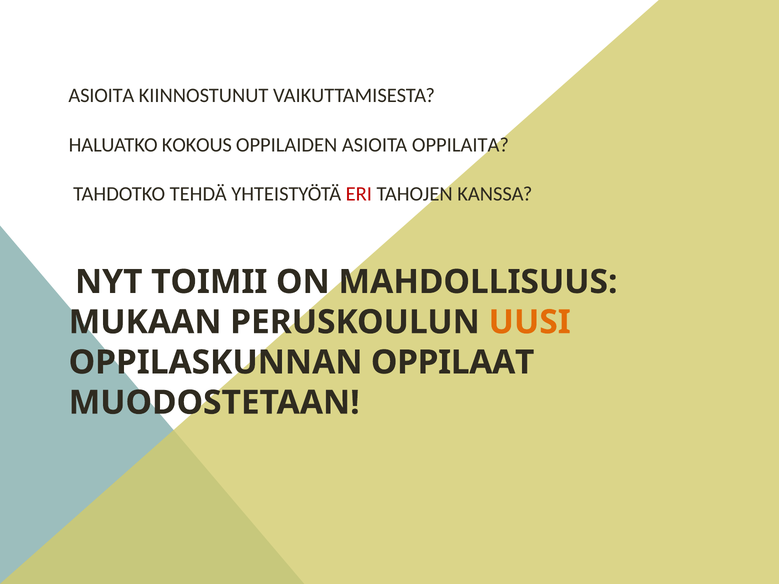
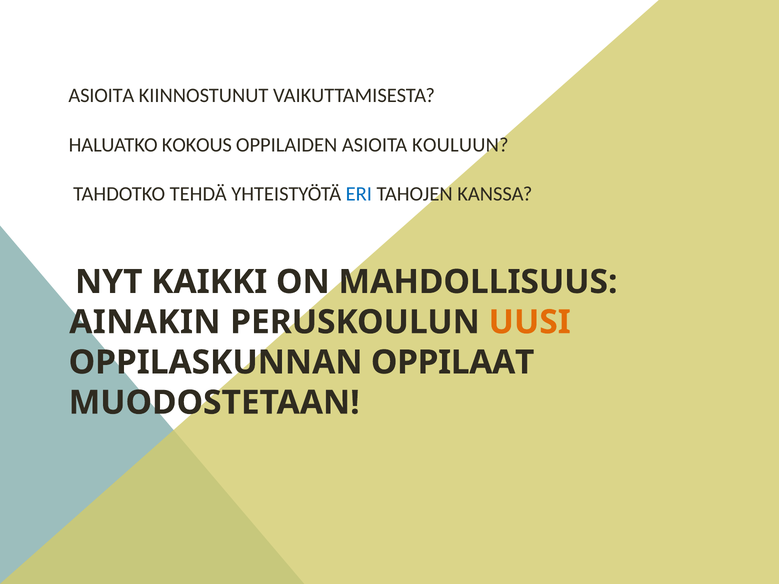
OPPILAITA: OPPILAITA -> KOULUUN (460, 145)
ERI colour: red -> blue (359, 194)
TOIMII: TOIMII -> KAIKKI (209, 282)
MUKAAN: MUKAAN -> AINAKIN (145, 322)
